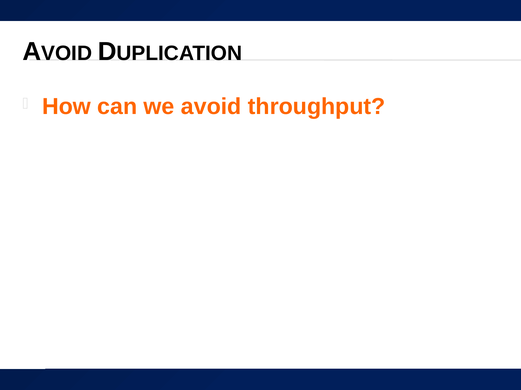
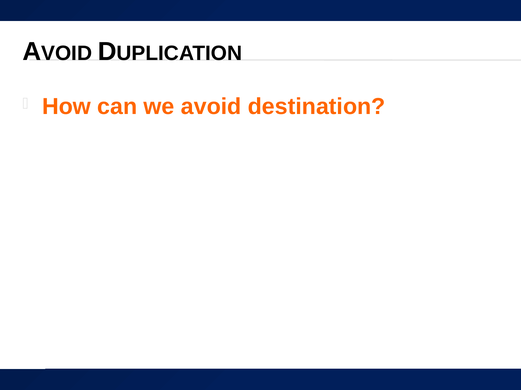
throughput: throughput -> destination (317, 107)
